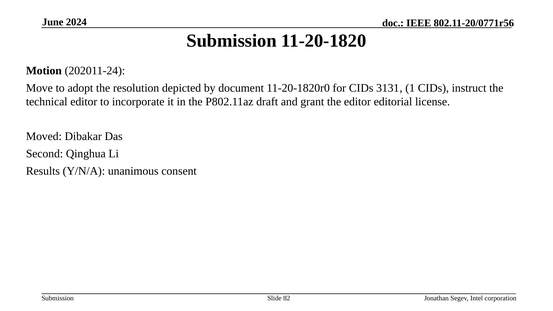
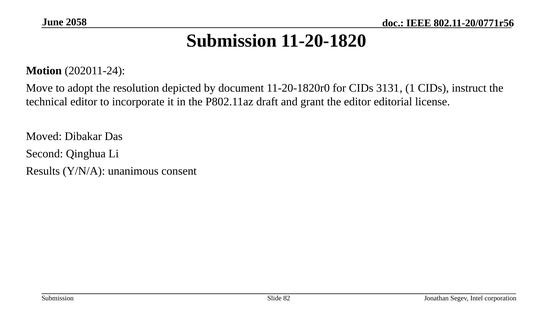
2024: 2024 -> 2058 (76, 22)
